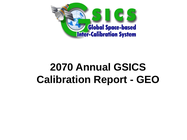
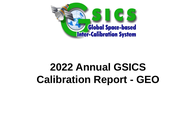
2070: 2070 -> 2022 (62, 67)
